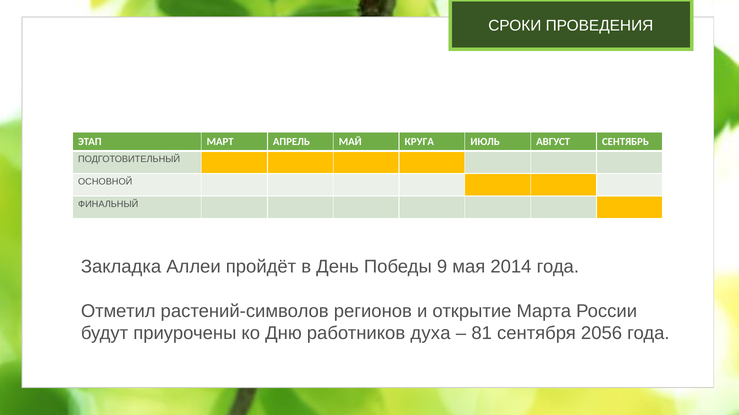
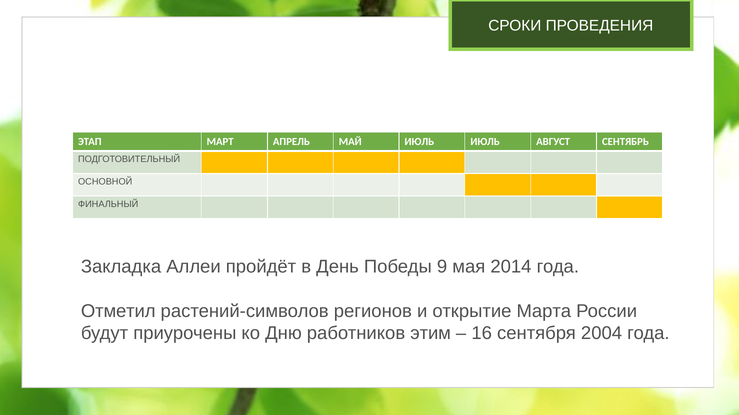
МАЙ КРУГА: КРУГА -> ИЮЛЬ (419, 142)
духа: духа -> этим (431, 334)
81: 81 -> 16 (482, 334)
2056: 2056 -> 2004 (602, 334)
